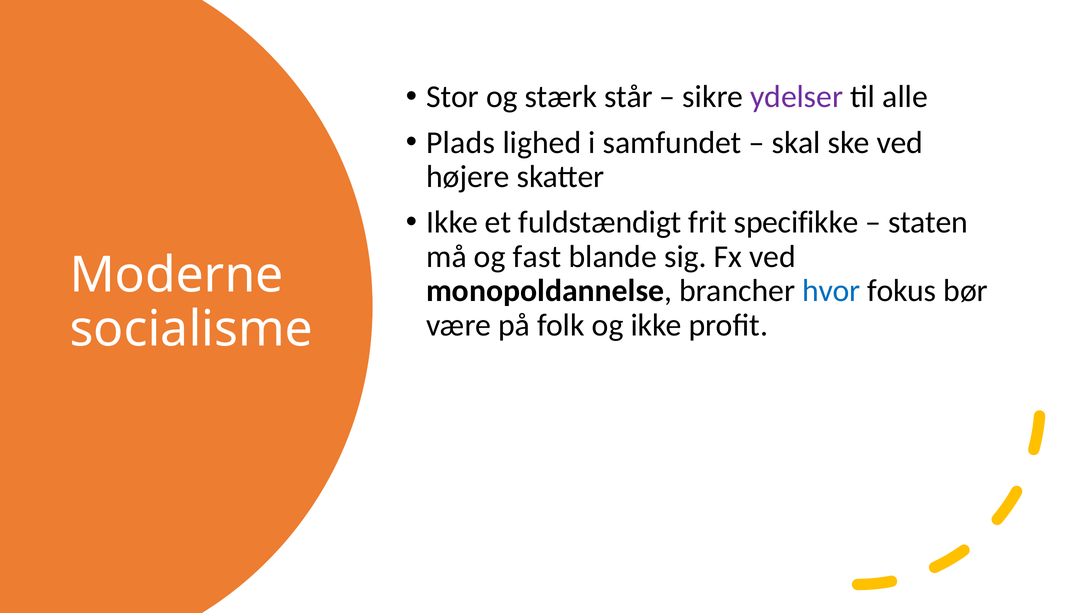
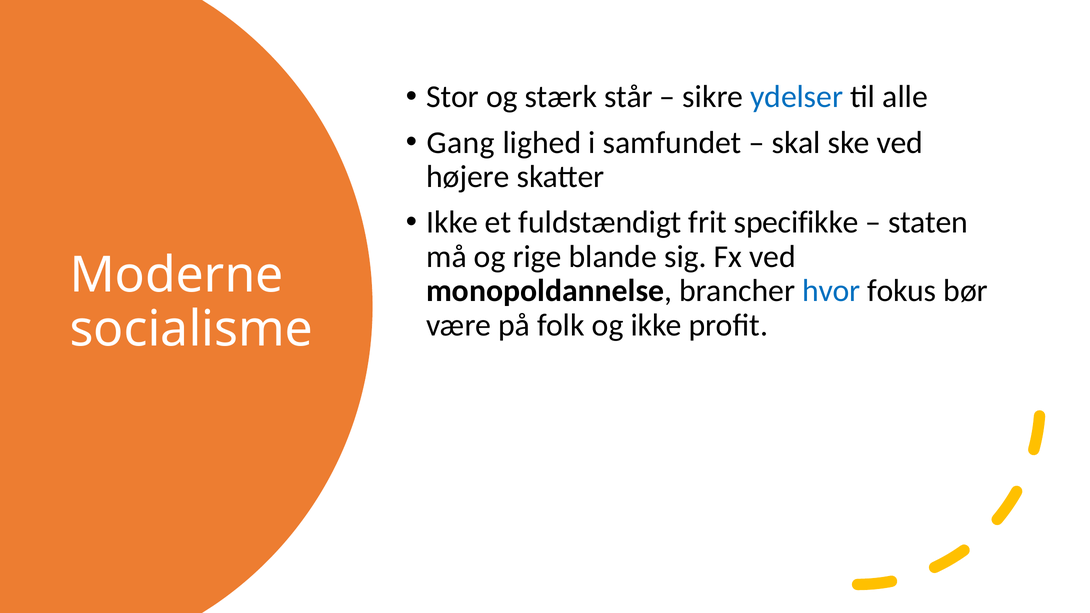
ydelser colour: purple -> blue (797, 97)
Plads: Plads -> Gang (461, 143)
fast: fast -> rige (537, 257)
